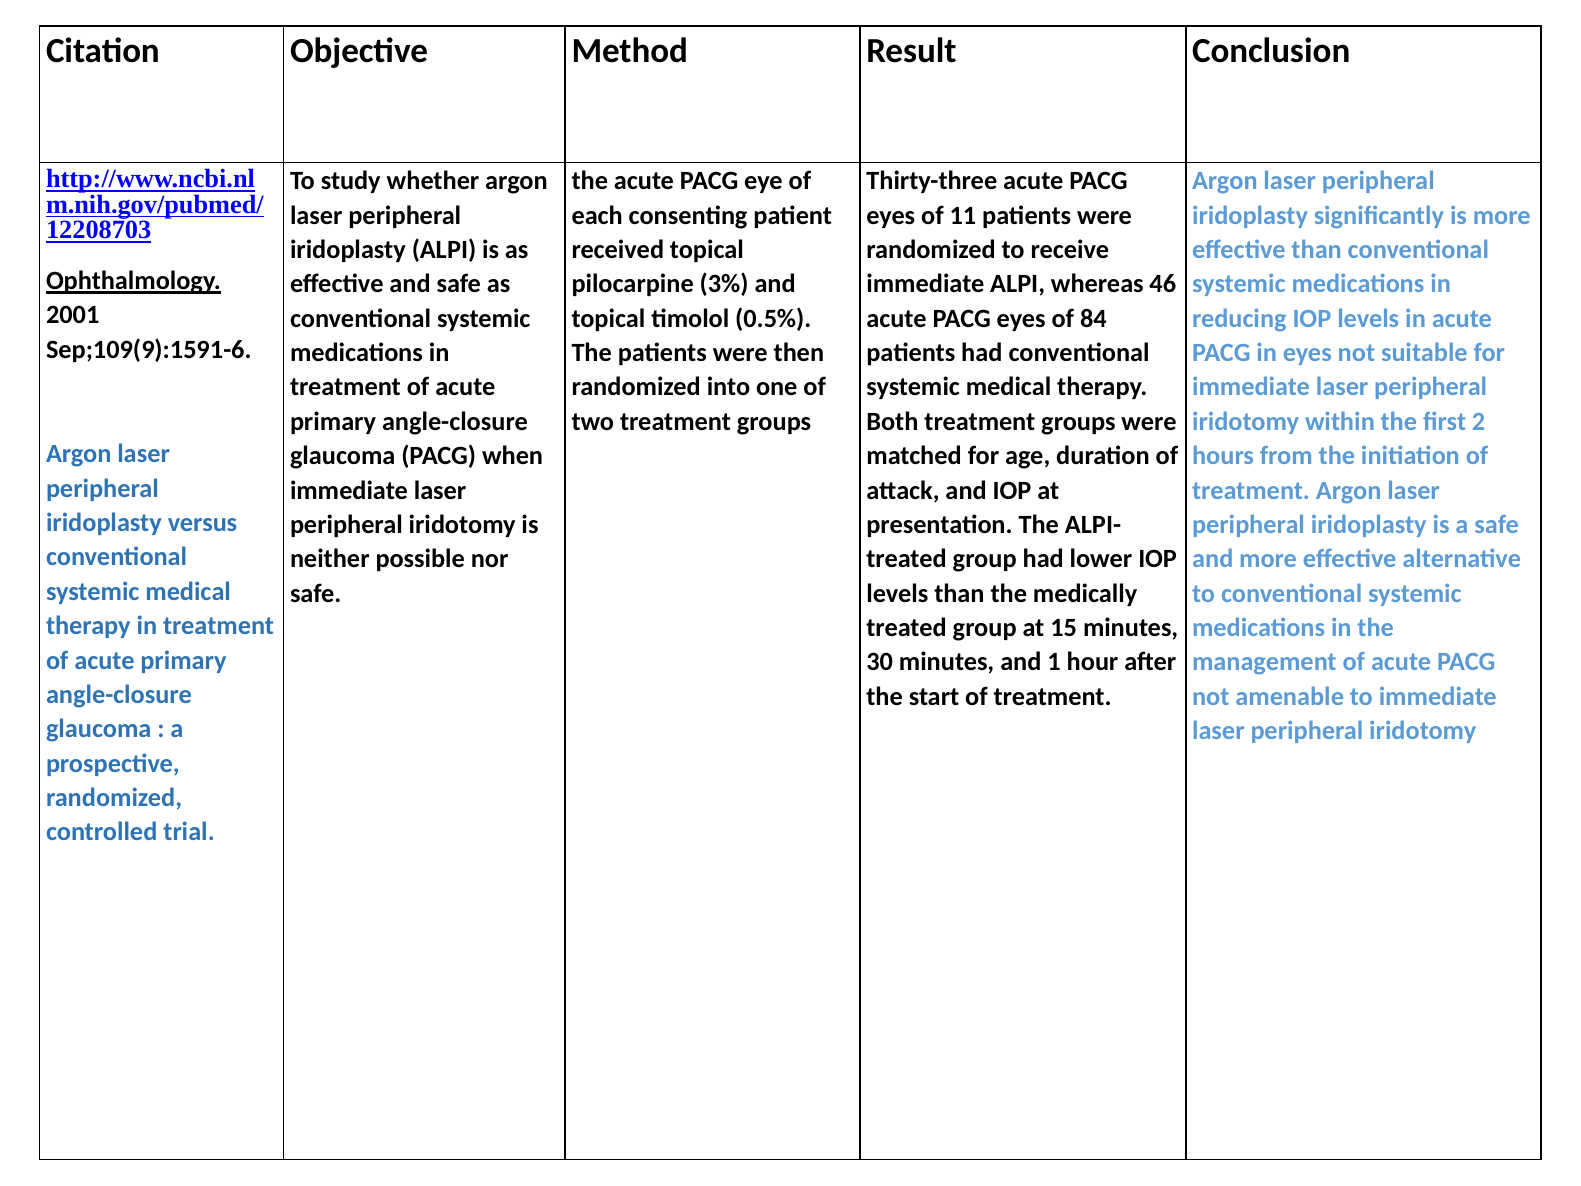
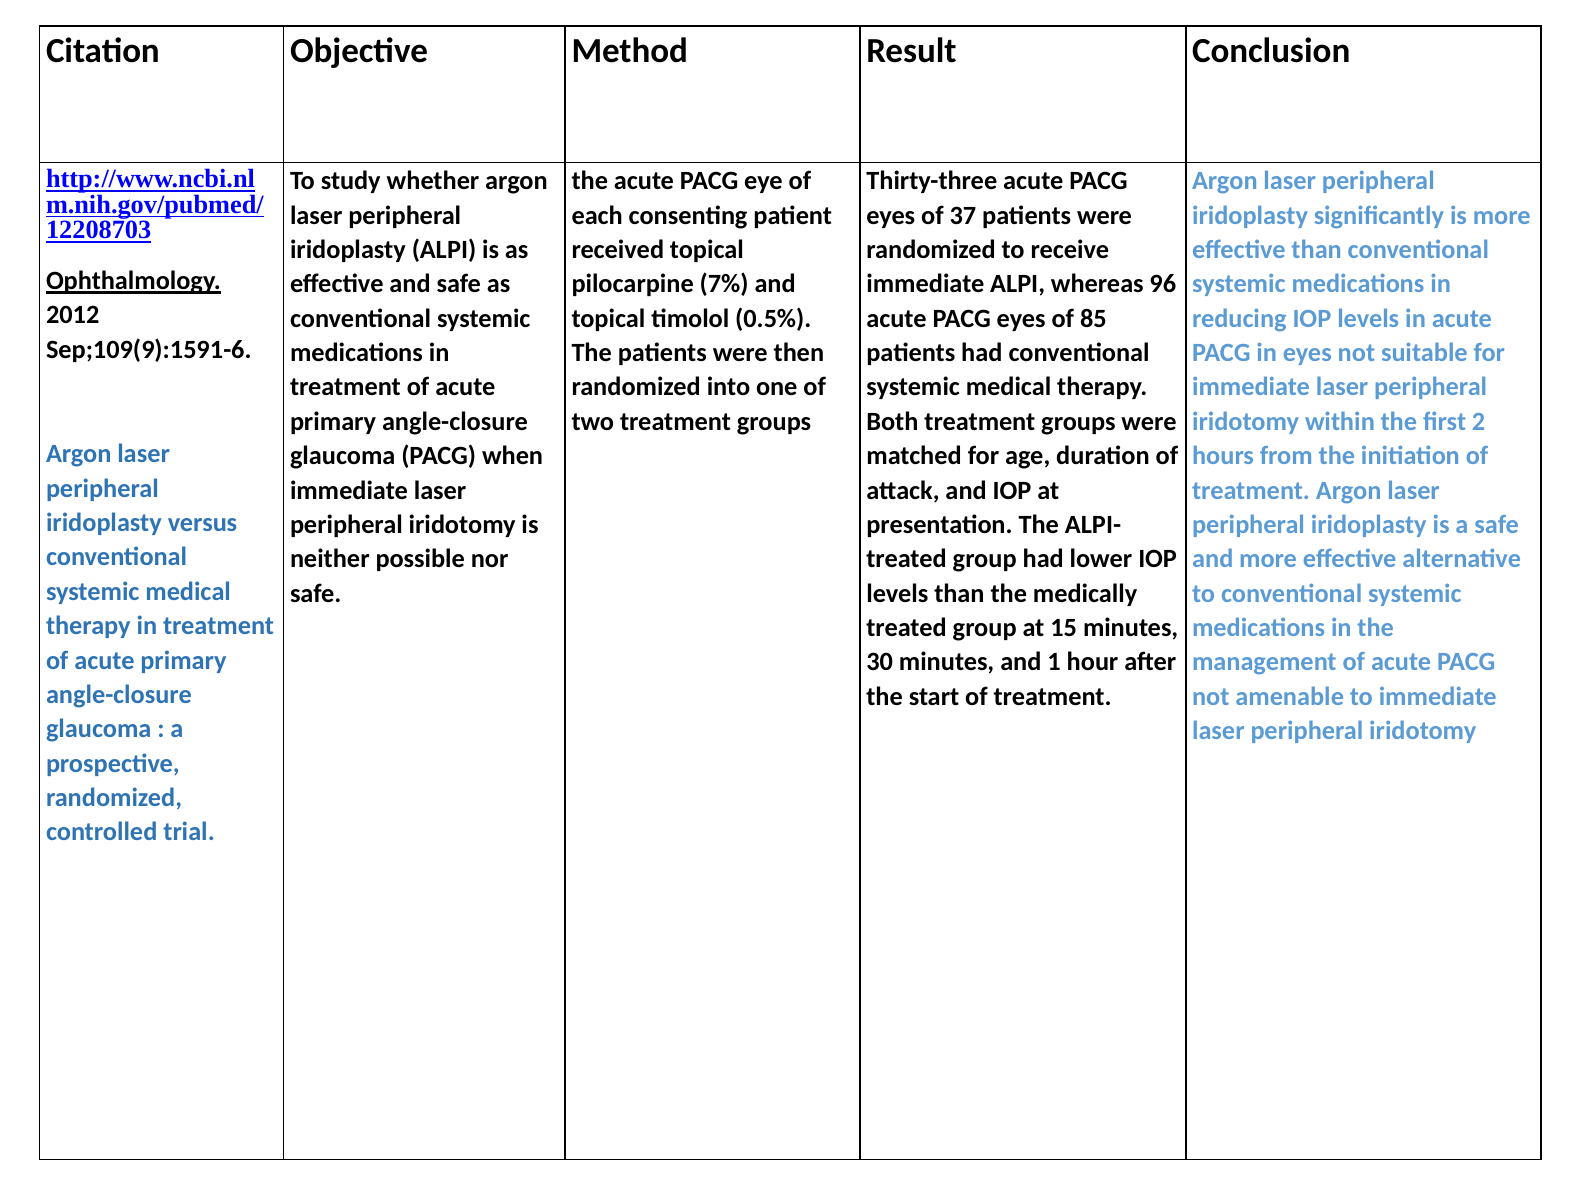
11: 11 -> 37 (963, 215)
3%: 3% -> 7% (724, 284)
46: 46 -> 96 (1163, 284)
2001: 2001 -> 2012 (73, 315)
84: 84 -> 85 (1093, 318)
